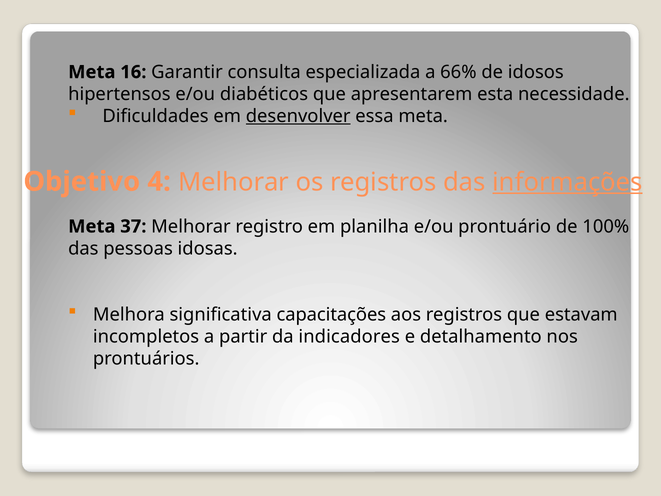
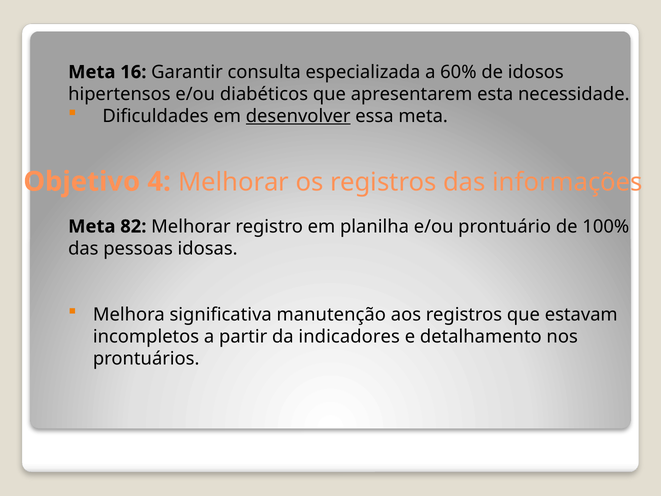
66%: 66% -> 60% (458, 72)
informações underline: present -> none (568, 182)
37: 37 -> 82 (133, 226)
capacitações: capacitações -> manutenção (331, 314)
